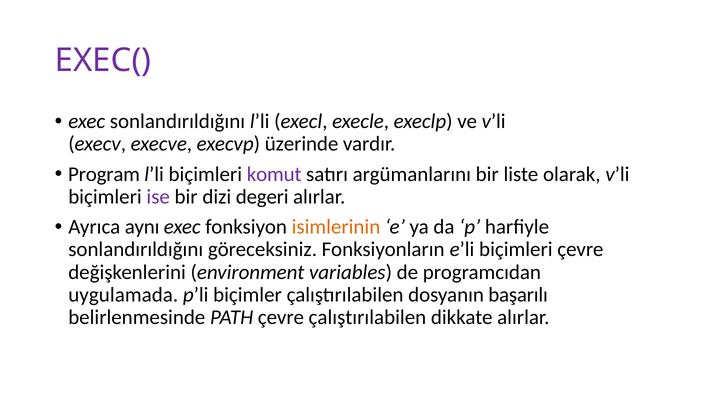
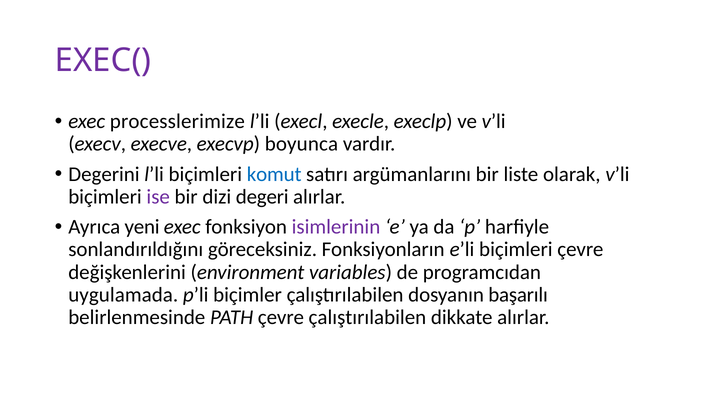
exec sonlandırıldığını: sonlandırıldığını -> processlerimize (177, 122)
üzerinde: üzerinde -> boyunca (301, 144)
Program: Program -> Degerini (104, 174)
komut colour: purple -> blue (274, 174)
aynı: aynı -> yeni (142, 227)
isimlerinin colour: orange -> purple (336, 227)
